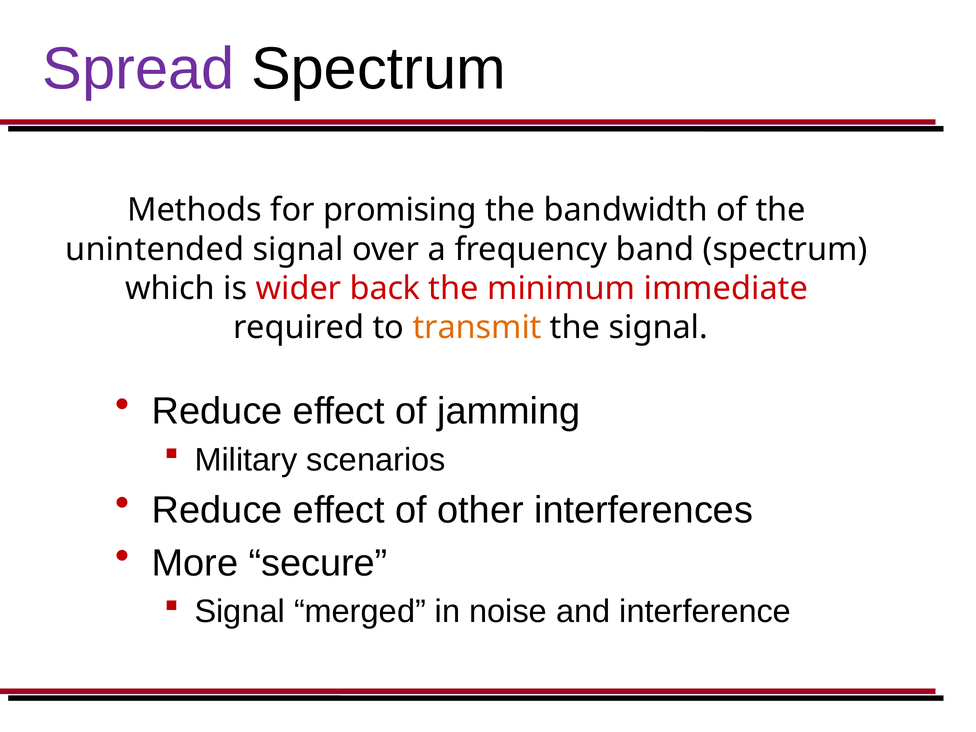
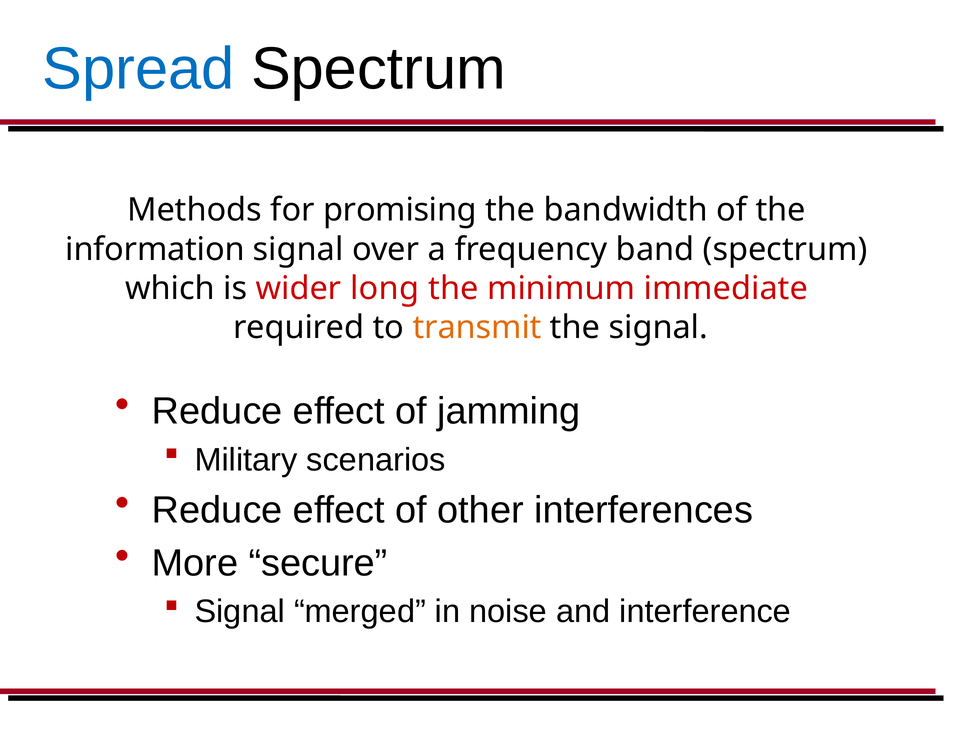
Spread colour: purple -> blue (138, 69)
unintended: unintended -> information (155, 249)
back: back -> long (385, 288)
